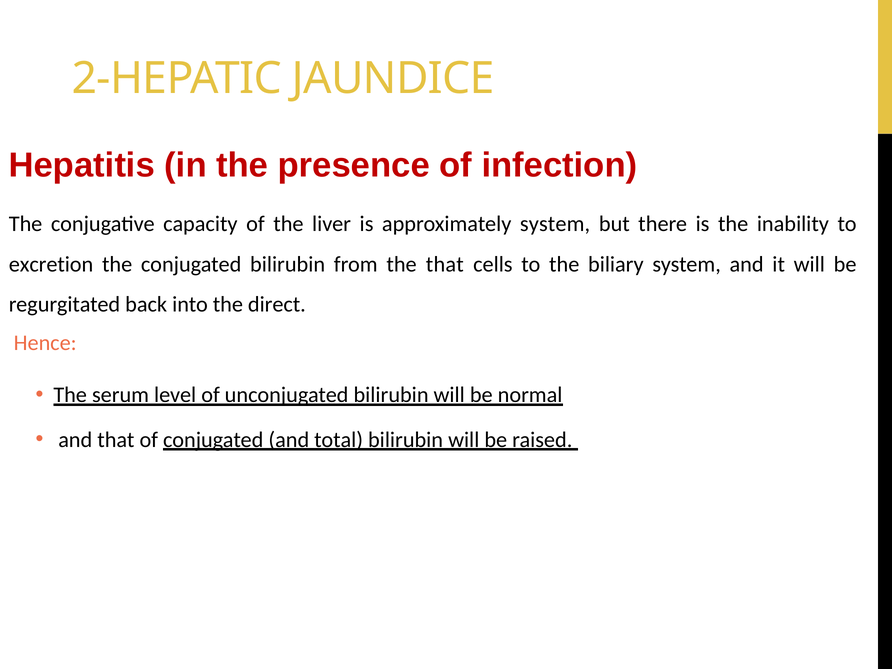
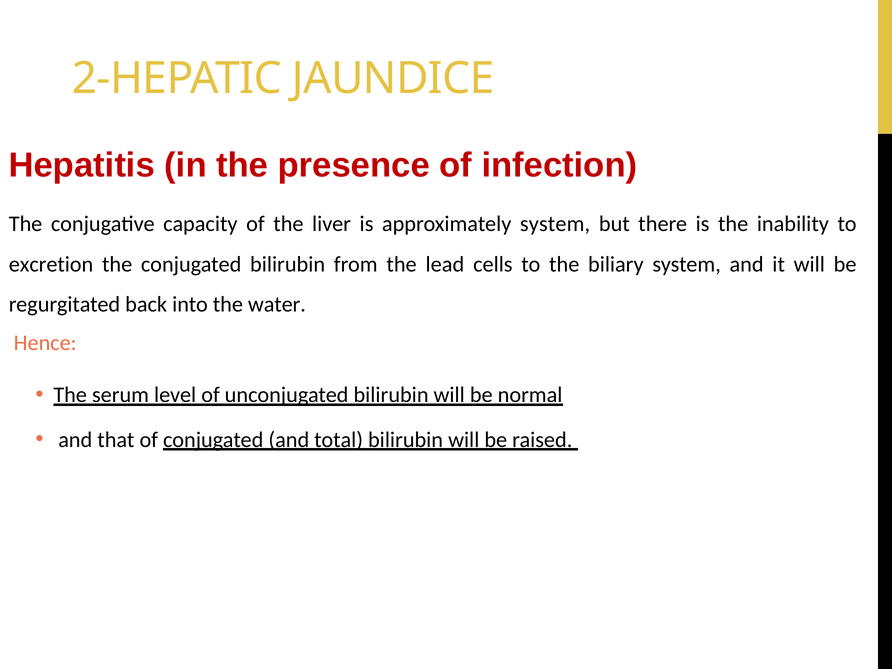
the that: that -> lead (445, 264)
direct: direct -> water (277, 304)
